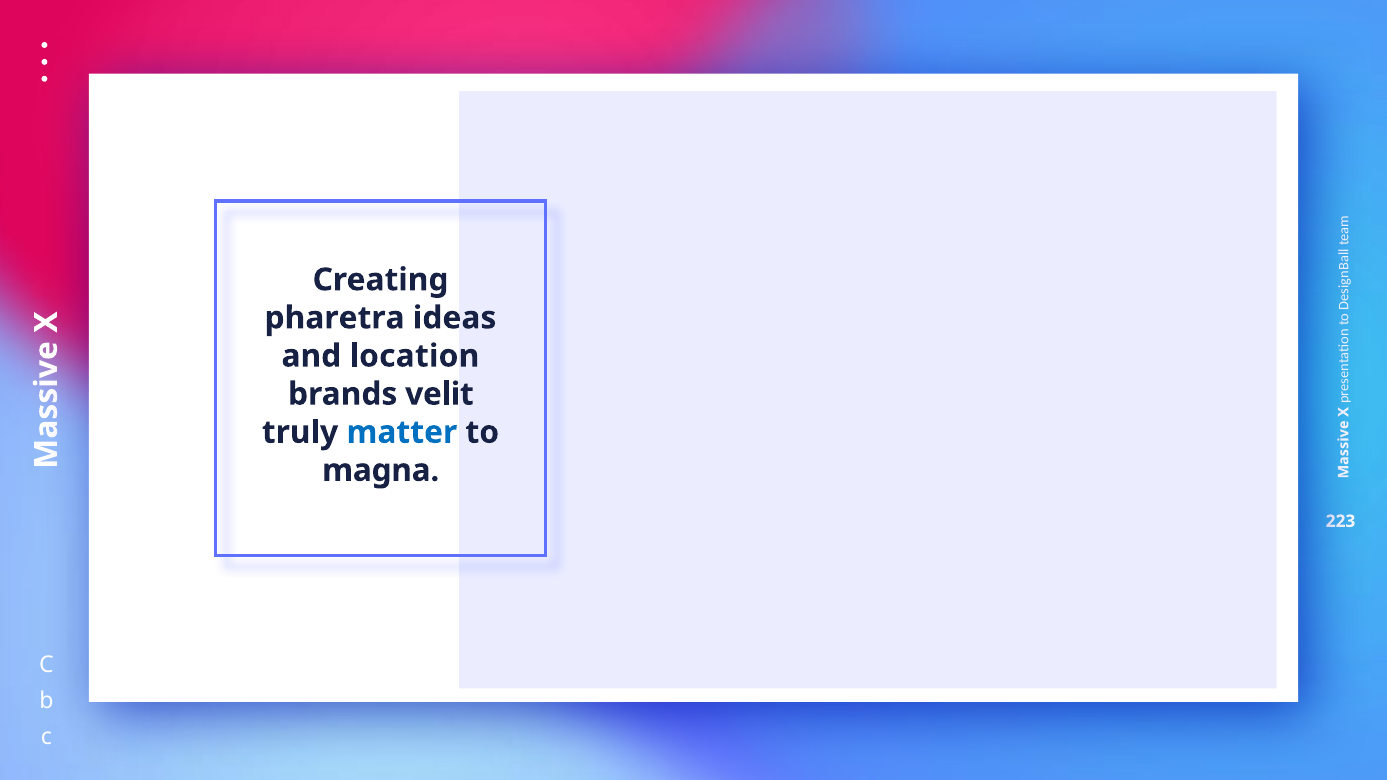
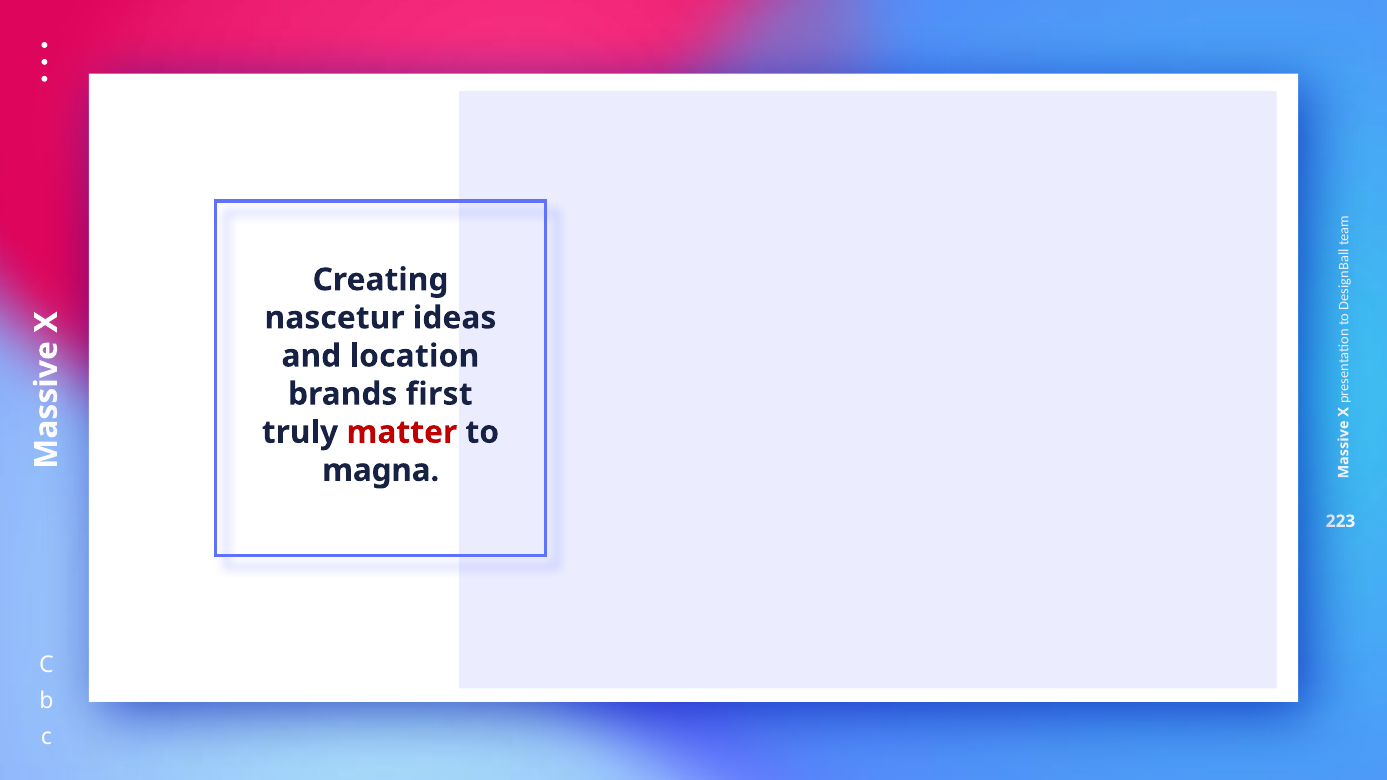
pharetra: pharetra -> nascetur (335, 318)
velit: velit -> first (439, 394)
matter colour: blue -> red (402, 432)
